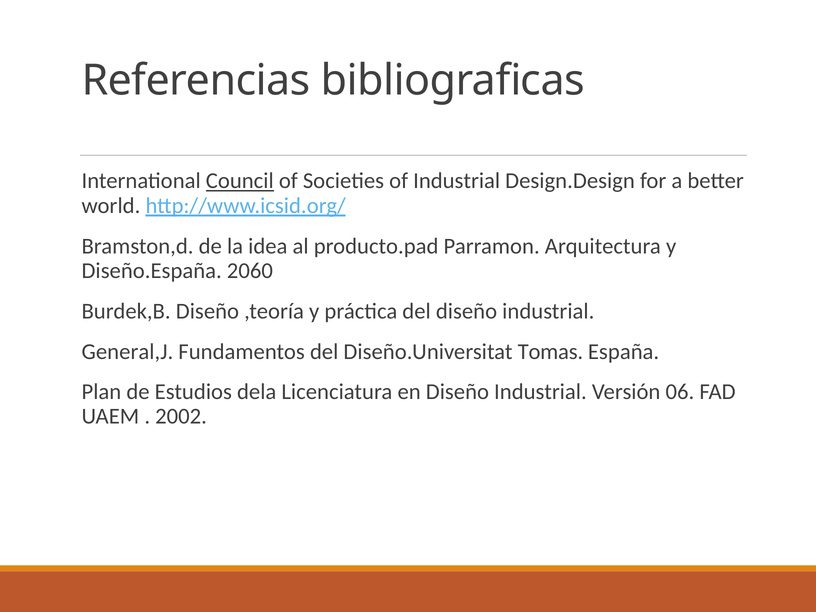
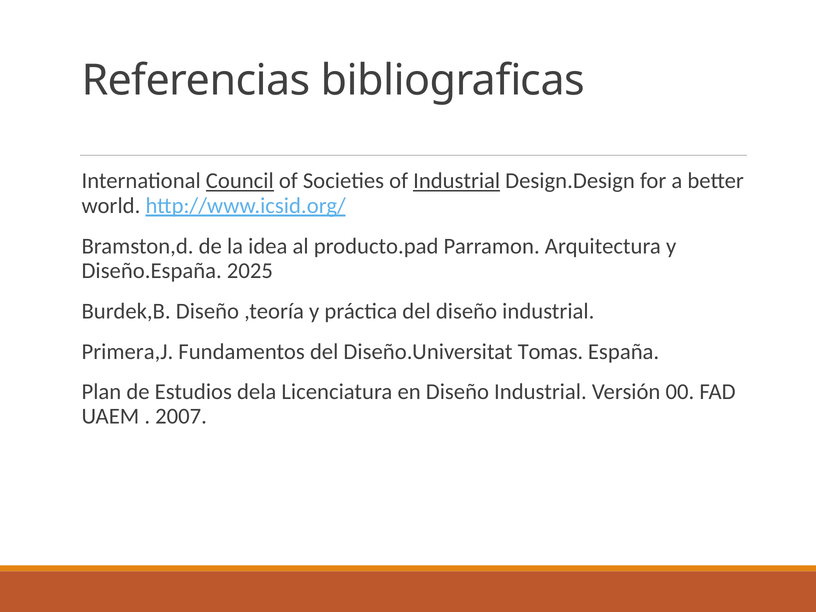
Industrial underline: none -> present (457, 181)
2060: 2060 -> 2025 (250, 271)
General,J: General,J -> Primera,J (127, 352)
06: 06 -> 00 (680, 392)
2002: 2002 -> 2007 (181, 416)
